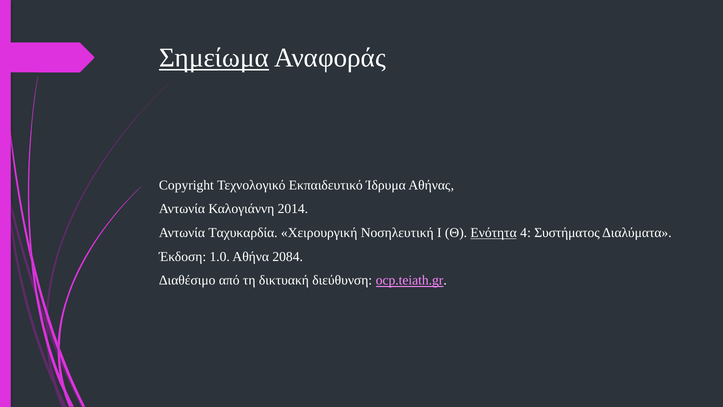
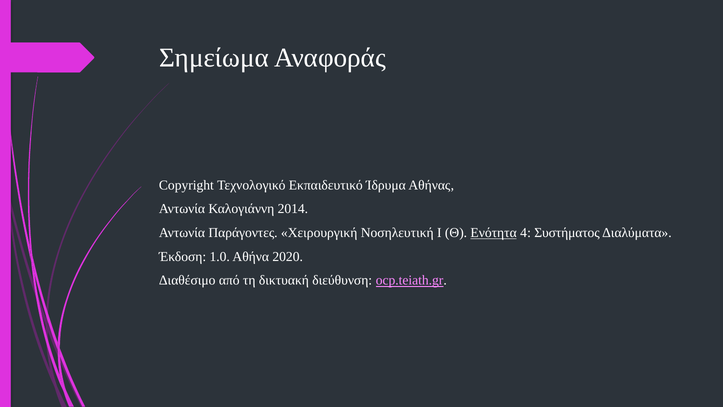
Σημείωμα underline: present -> none (214, 58)
Ταχυκαρδία: Ταχυκαρδία -> Παράγοντες (243, 233)
2084: 2084 -> 2020 (288, 256)
